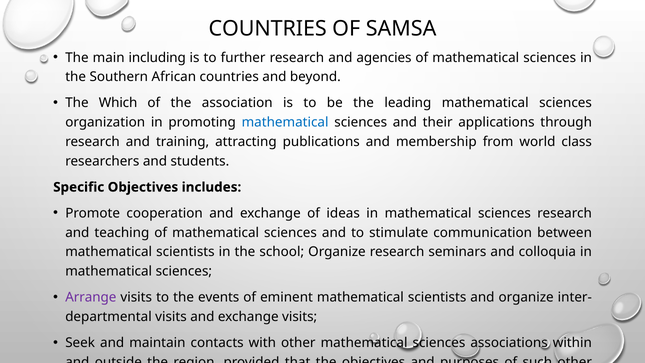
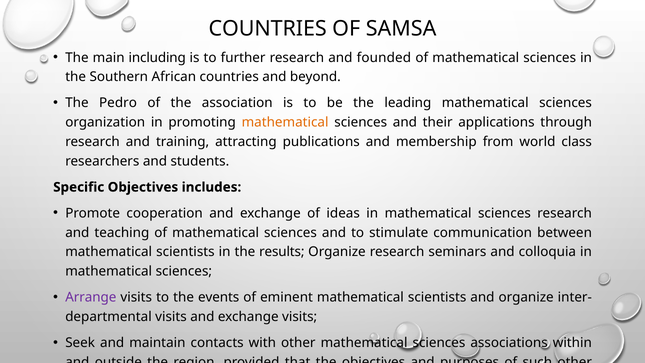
agencies: agencies -> founded (384, 58)
Which: Which -> Pedro (118, 103)
mathematical colour: blue -> orange (285, 122)
school: school -> results (282, 252)
